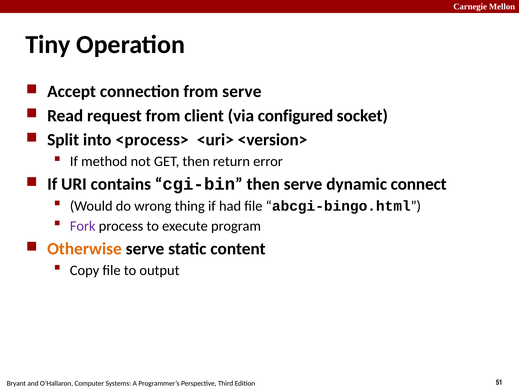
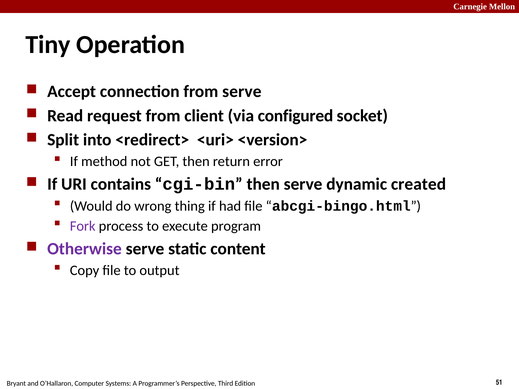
<process>: <process> -> <redirect> (152, 140)
connect: connect -> created (418, 184)
Otherwise colour: orange -> purple (84, 249)
